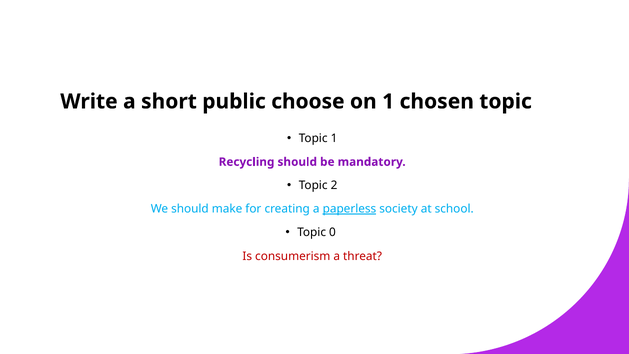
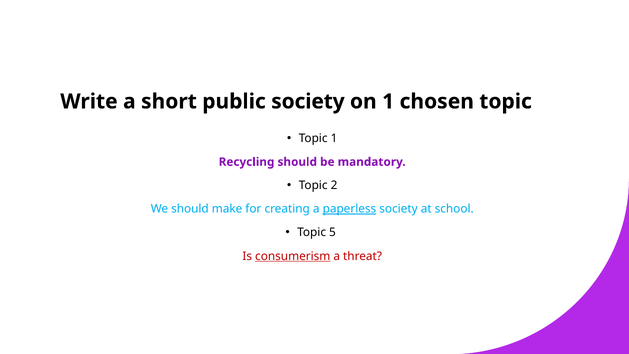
public choose: choose -> society (308, 101)
0: 0 -> 5 (332, 232)
consumerism underline: none -> present (293, 256)
